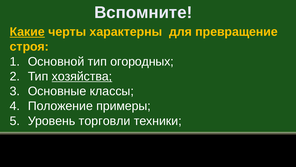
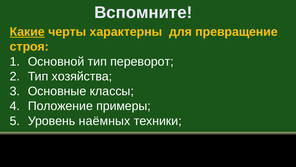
огородных: огородных -> переворот (142, 61)
хозяйства underline: present -> none (82, 76)
торговли: торговли -> наёмных (105, 121)
